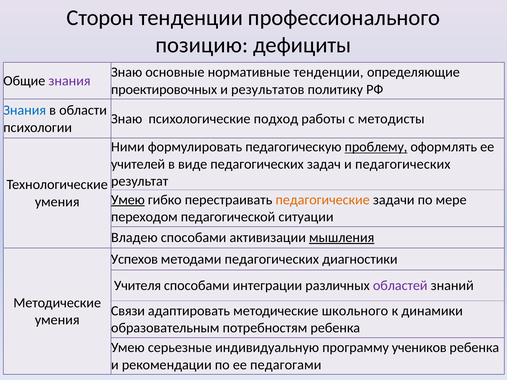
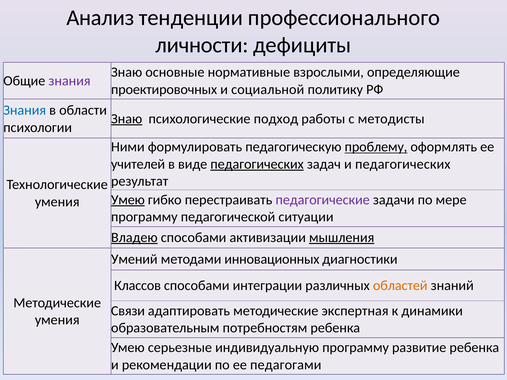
Сторон: Сторон -> Анализ (100, 18)
позицию: позицию -> личности (202, 45)
нормативные тенденции: тенденции -> взрослыми (329, 72)
результатов: результатов -> социальной (268, 90)
Знаю underline: none -> present (127, 119)
педагогических underline: none -> present (257, 164)
педагогические colour: orange -> purple (323, 200)
переходом: переходом -> программу (144, 217)
Владею underline: none -> present (134, 238)
Успехов: Успехов -> Умений (134, 259)
методами педагогических: педагогических -> инновационных (272, 259)
Учителя: Учителя -> Классов (138, 286)
областей colour: purple -> orange (400, 286)
школьного: школьного -> экспертная (355, 311)
учеников: учеников -> развитие (419, 348)
